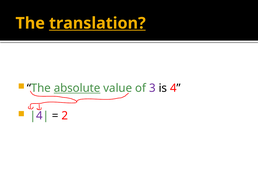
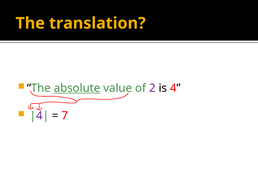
translation underline: present -> none (97, 23)
3: 3 -> 2 (152, 88)
2: 2 -> 7 (65, 115)
